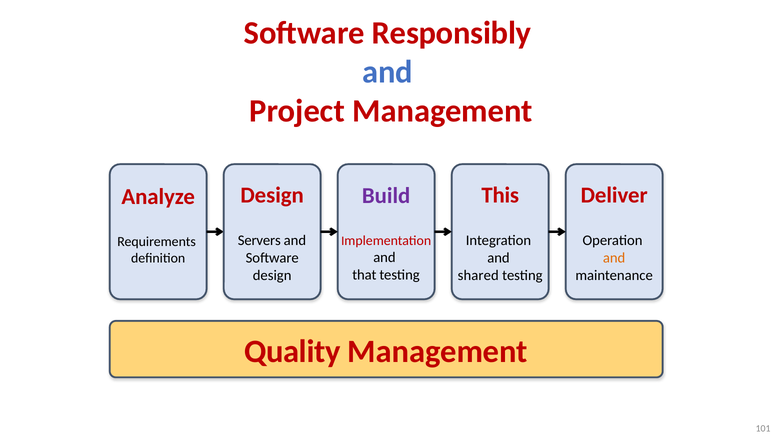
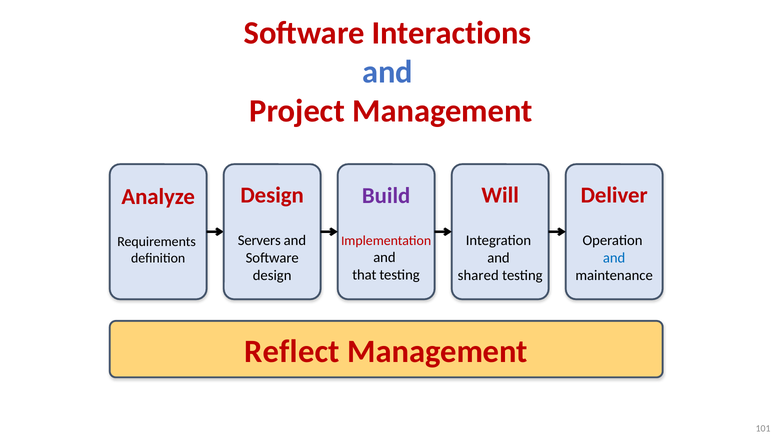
Responsibly: Responsibly -> Interactions (451, 33)
This: This -> Will (500, 195)
and colour: orange -> blue (614, 258)
Quality: Quality -> Reflect (292, 352)
